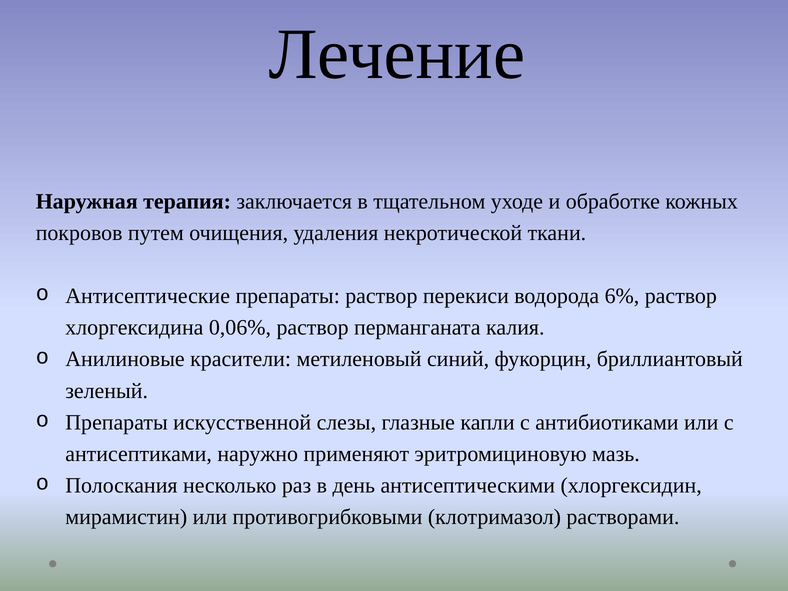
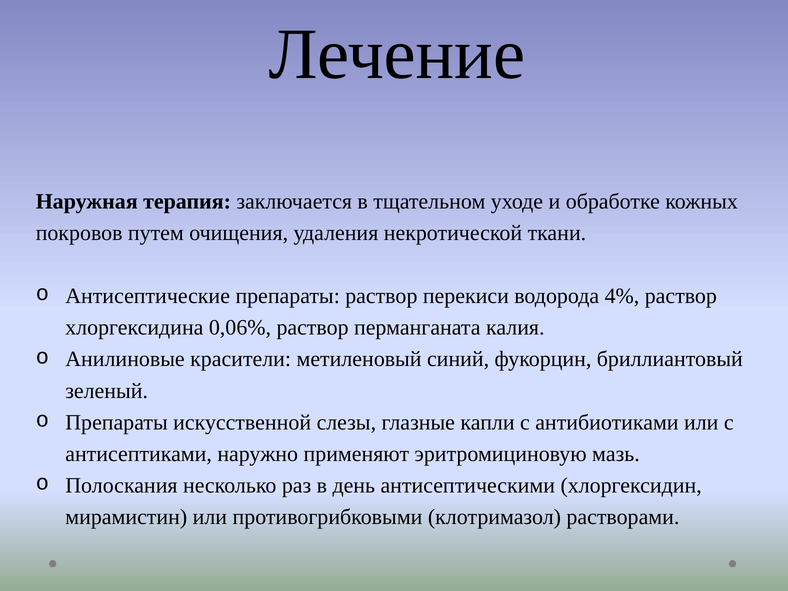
6%: 6% -> 4% (622, 296)
